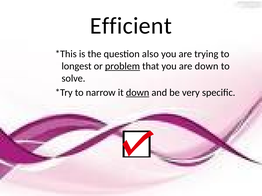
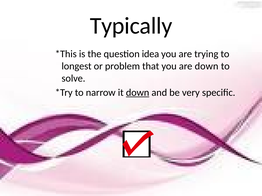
Efficient: Efficient -> Typically (131, 26)
also: also -> idea (150, 54)
problem underline: present -> none (122, 66)
